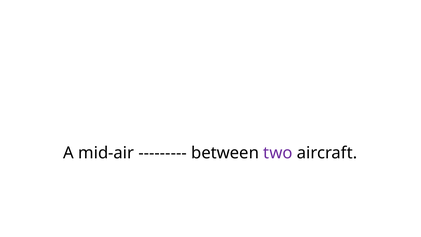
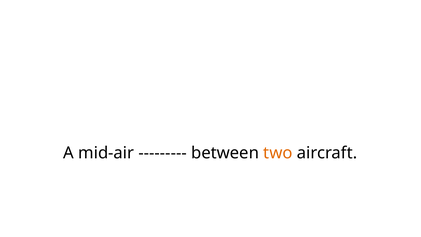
two colour: purple -> orange (278, 153)
